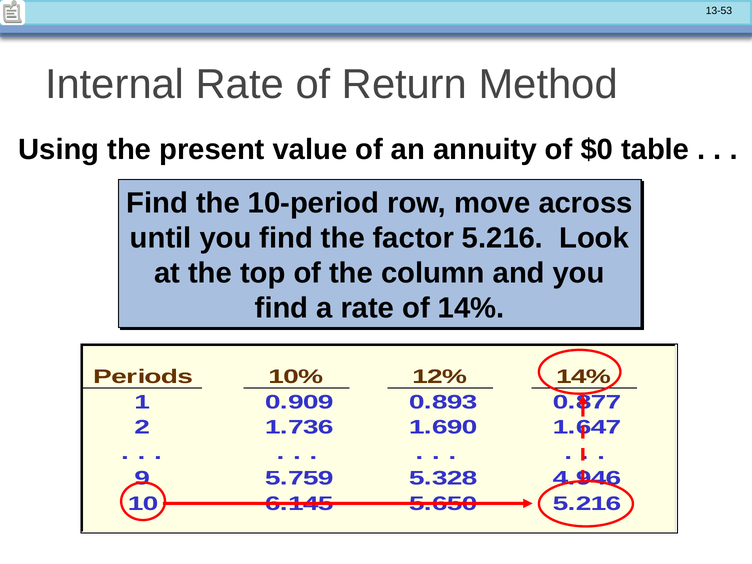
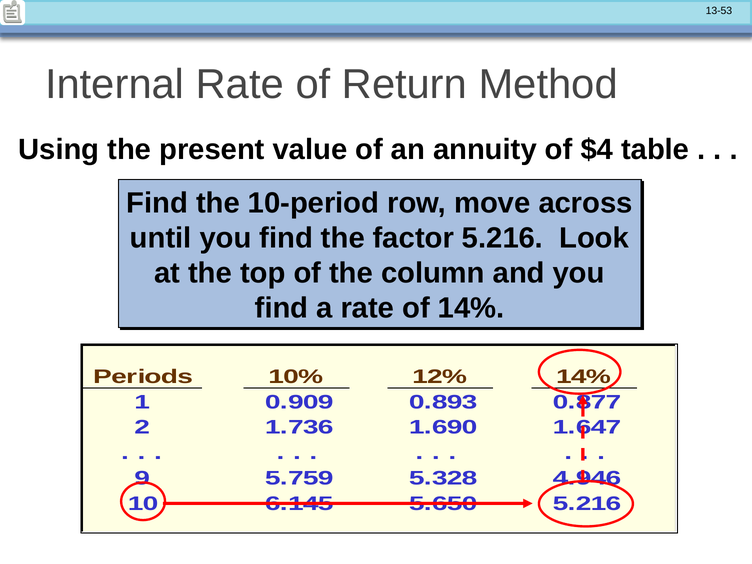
$0: $0 -> $4 (597, 150)
